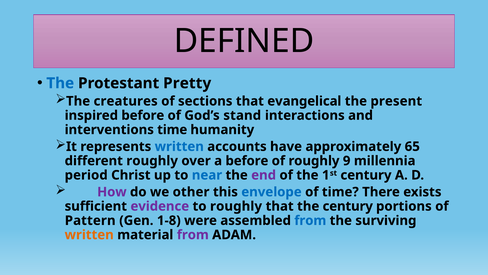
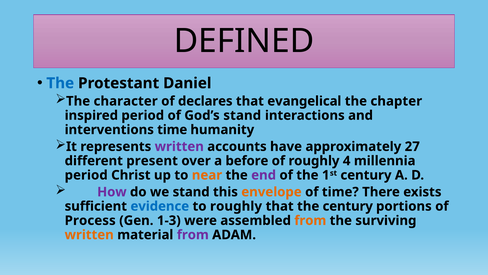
Pretty: Pretty -> Daniel (187, 83)
creatures: creatures -> character (126, 101)
sections: sections -> declares (205, 101)
present: present -> chapter (396, 101)
inspired before: before -> period (143, 115)
written colour: blue -> purple (179, 146)
65: 65 -> 27 (412, 146)
different roughly: roughly -> present (152, 161)
9: 9 -> 4 (347, 161)
near colour: blue -> orange (207, 175)
we other: other -> stand (191, 192)
envelope colour: blue -> orange (271, 192)
evidence colour: purple -> blue (160, 206)
Pattern: Pattern -> Process (90, 220)
1-8: 1-8 -> 1-3 (169, 220)
from colour: blue -> orange (310, 220)
